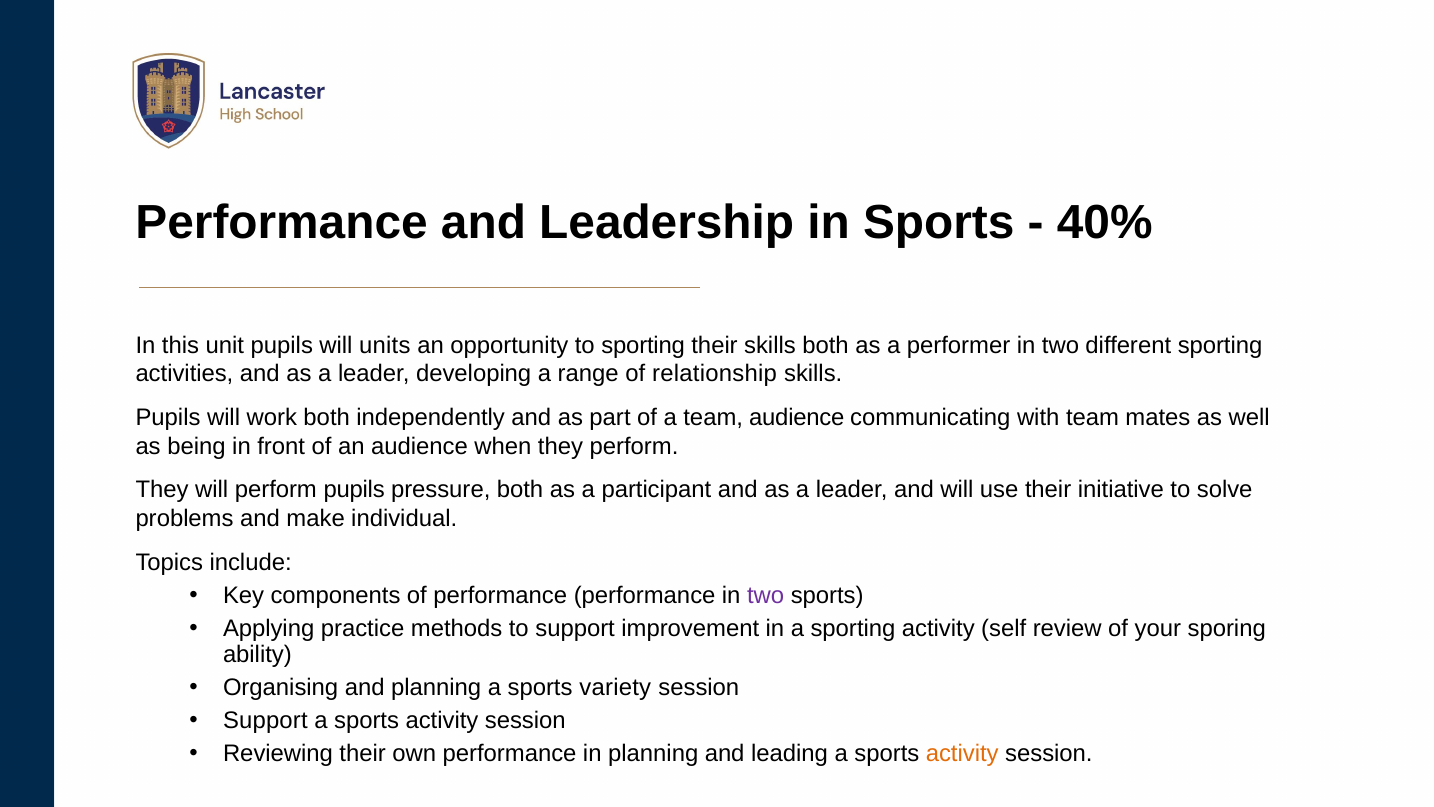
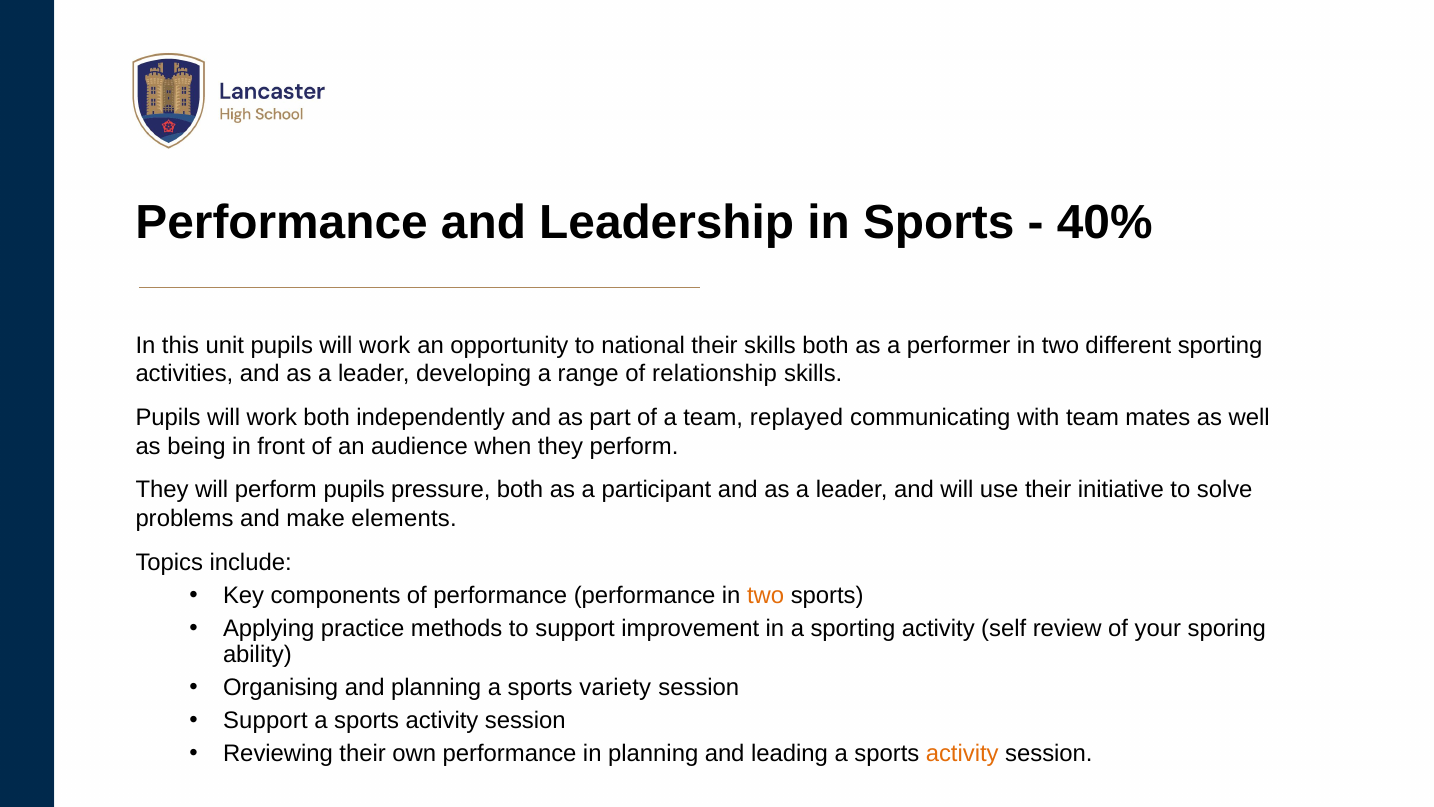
unit pupils will units: units -> work (385, 345)
to sporting: sporting -> national (643, 345)
team audience: audience -> replayed (797, 417)
individual: individual -> elements (404, 518)
two colour: purple -> orange (766, 595)
